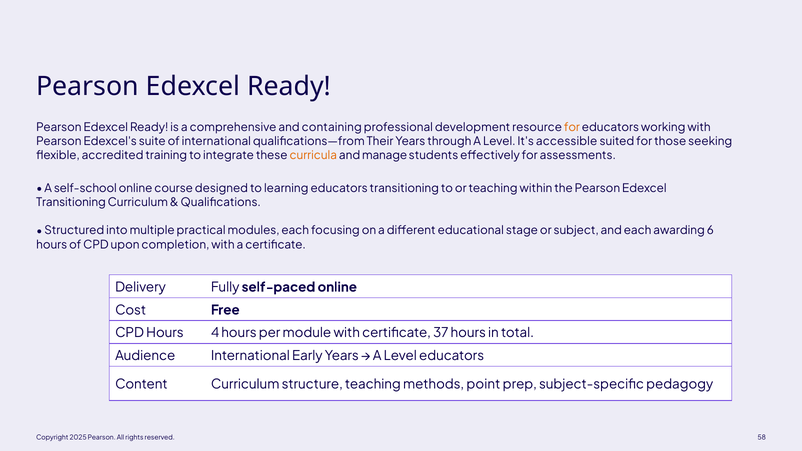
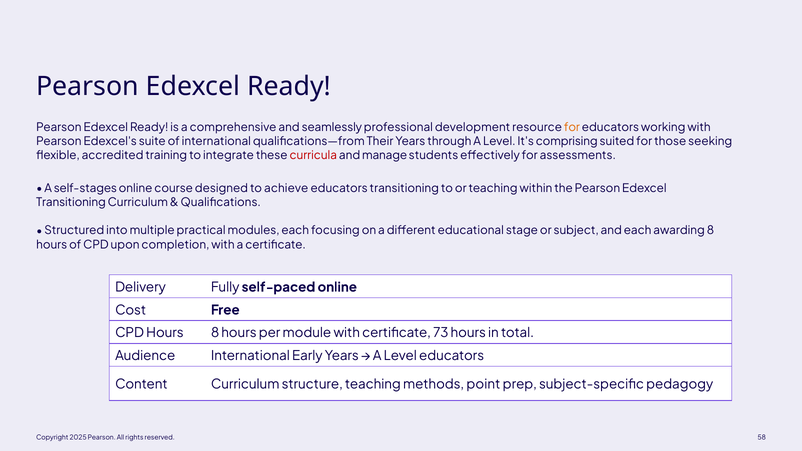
containing: containing -> seamlessly (332, 127)
accessible: accessible -> comprising (567, 141)
curricula colour: orange -> red (313, 155)
self‑school: self‑school -> self‑stages (85, 189)
learning: learning -> achieve (286, 189)
awarding 6: 6 -> 8 (710, 231)
Hours 4: 4 -> 8 (215, 333)
37: 37 -> 73 (441, 333)
